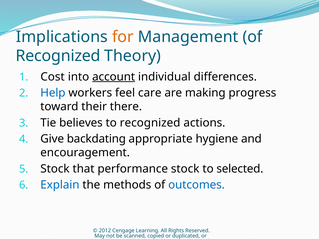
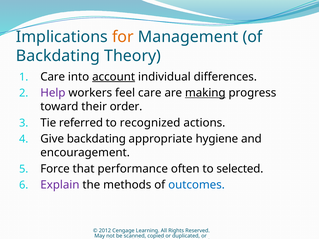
Recognized: Recognized -> Backdating (58, 56)
Cost: Cost -> Care (53, 77)
Help colour: blue -> purple (53, 93)
making underline: none -> present (205, 93)
there: there -> order (126, 107)
believes: believes -> referred (81, 123)
Stock: Stock -> Force (55, 169)
performance stock: stock -> often (185, 169)
Explain colour: blue -> purple (60, 185)
